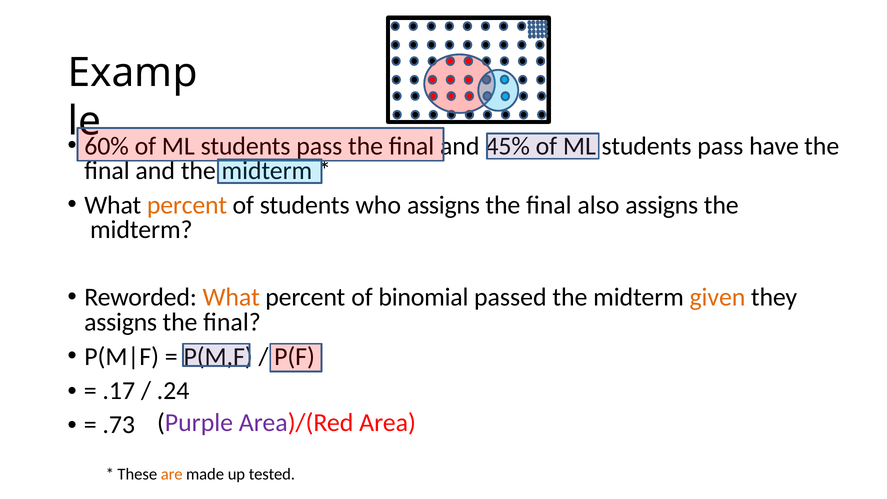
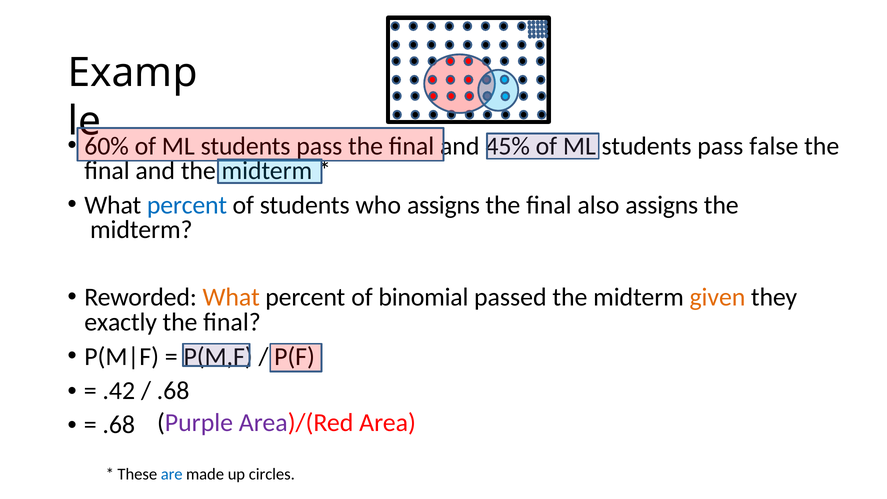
have: have -> false (774, 146)
percent colour: orange -> blue (187, 205)
assigns: assigns -> exactly (121, 322)
.17: .17 -> .42 (119, 391)
.24: .24 -> .68 (173, 391)
.73: .73 -> .68 (119, 425)
are colour: orange -> blue (172, 474)
tested: tested -> circles (272, 474)
